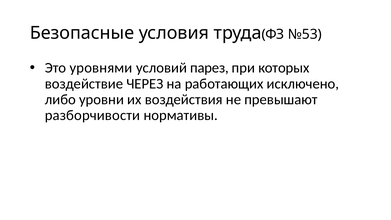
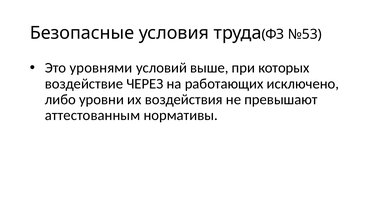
парез: парез -> выше (209, 68)
разборчивости: разборчивости -> аттестованным (93, 115)
